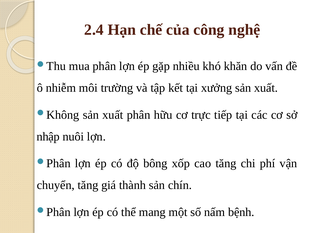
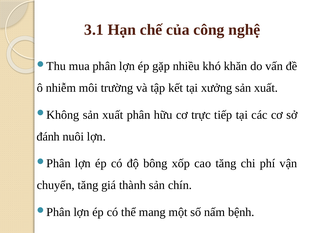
2.4: 2.4 -> 3.1 (94, 30)
nhập: nhập -> đánh (48, 137)
